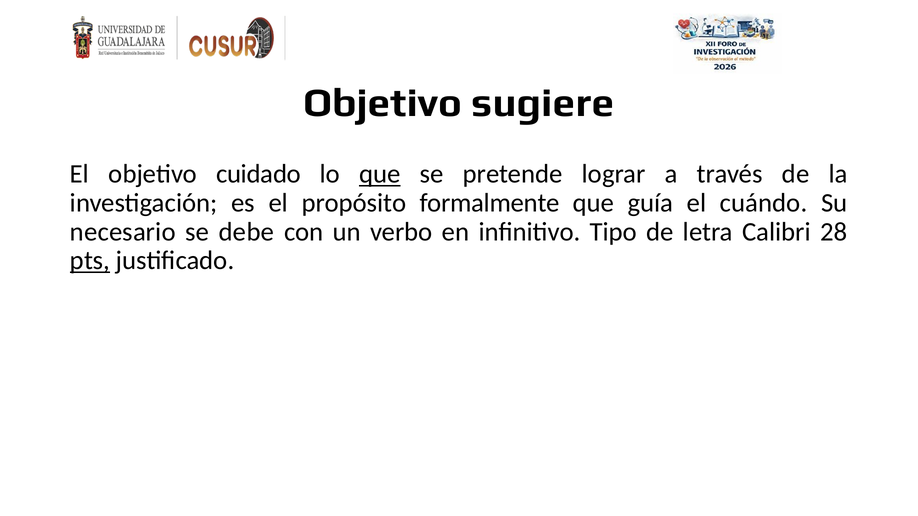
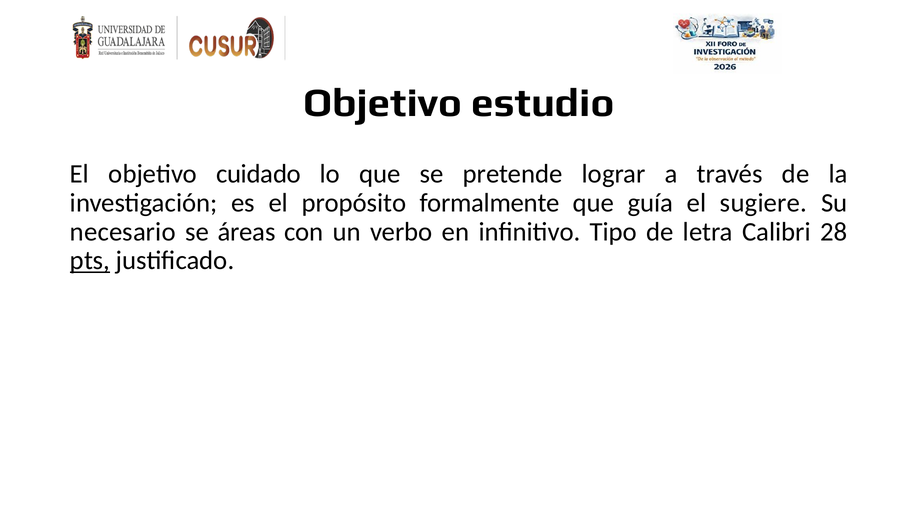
sugiere: sugiere -> estudio (543, 103)
que underline: present -> none (380, 174)
cuándo: cuándo -> sugiere (764, 203)
debe: debe -> áreas (247, 232)
